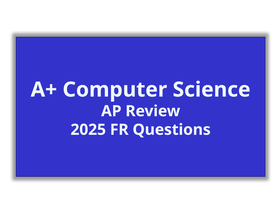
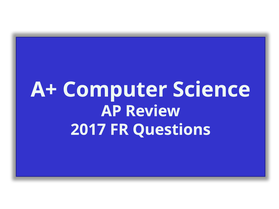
2025: 2025 -> 2017 (88, 130)
